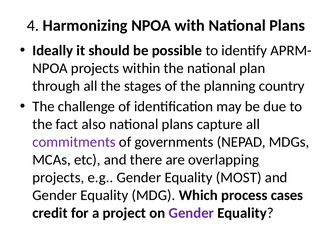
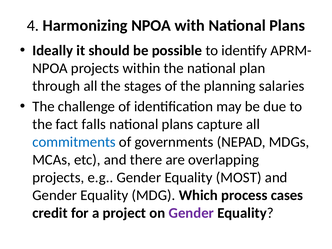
country: country -> salaries (282, 86)
also: also -> falls (94, 124)
commitments colour: purple -> blue (74, 142)
